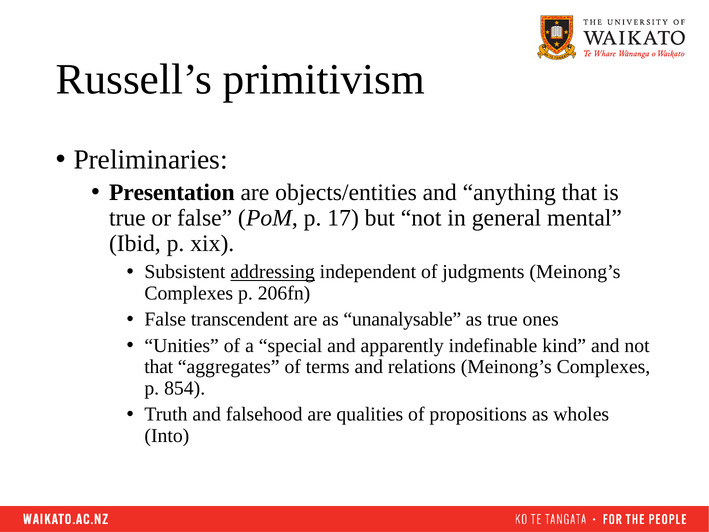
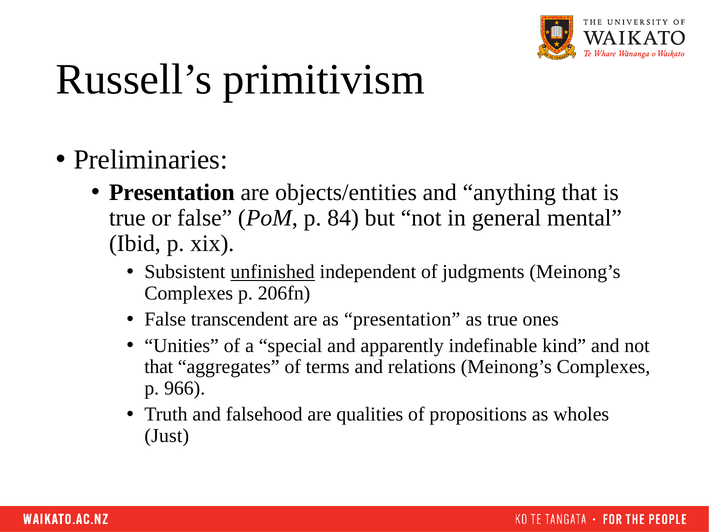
17: 17 -> 84 (343, 218)
addressing: addressing -> unfinished (273, 272)
as unanalysable: unanalysable -> presentation (402, 319)
854: 854 -> 966 (185, 388)
Into: Into -> Just (167, 436)
